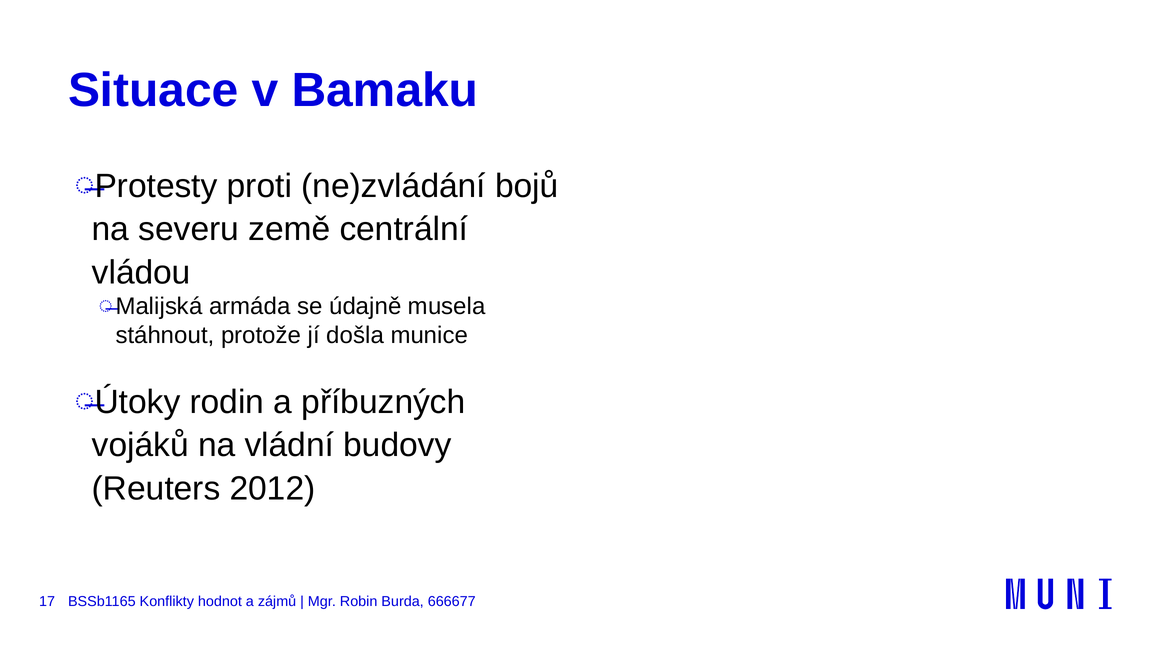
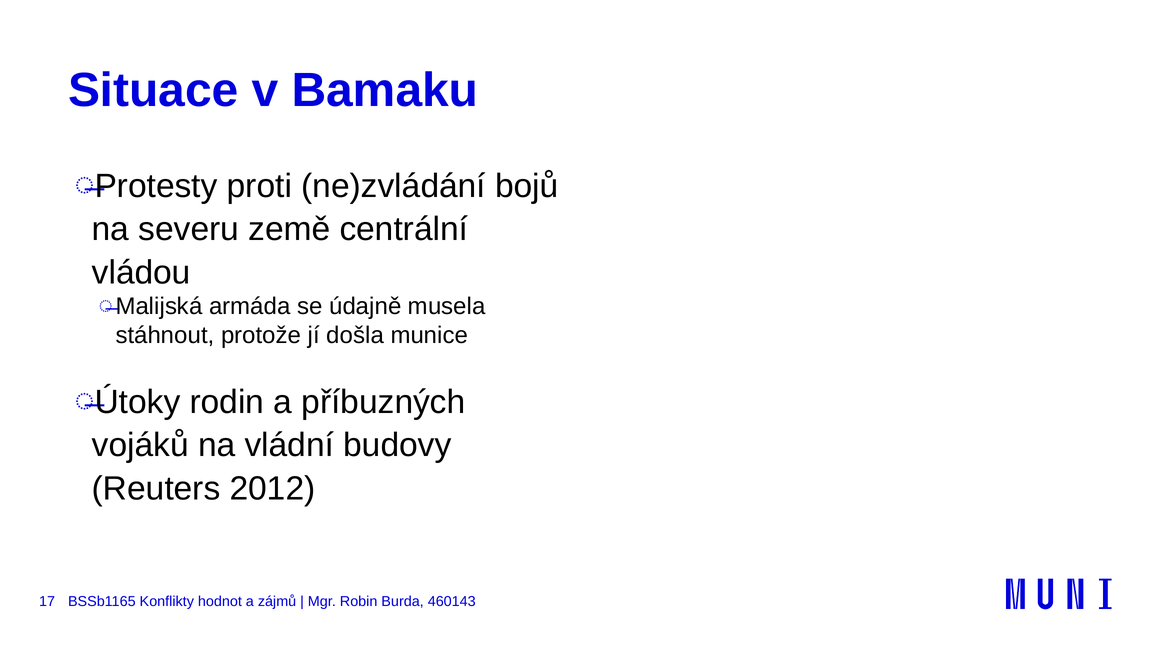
666677: 666677 -> 460143 (452, 601)
